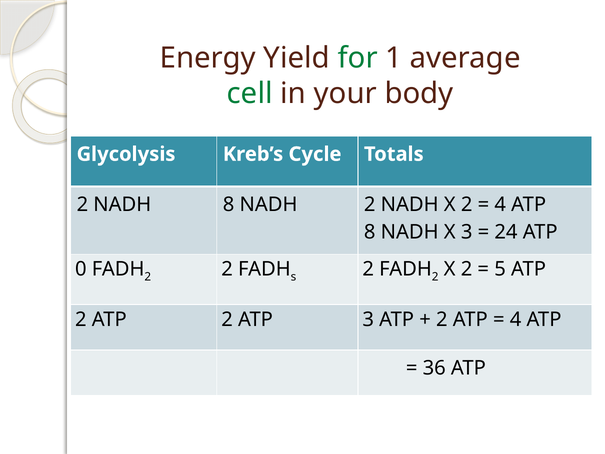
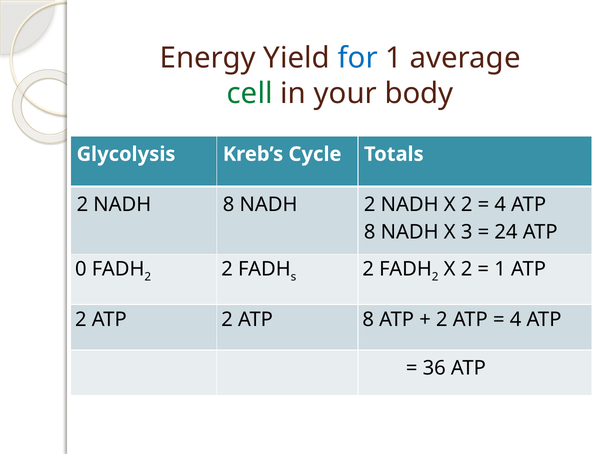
for colour: green -> blue (358, 58)
5: 5 -> 1 (500, 269)
2 ATP 3: 3 -> 8 (368, 319)
